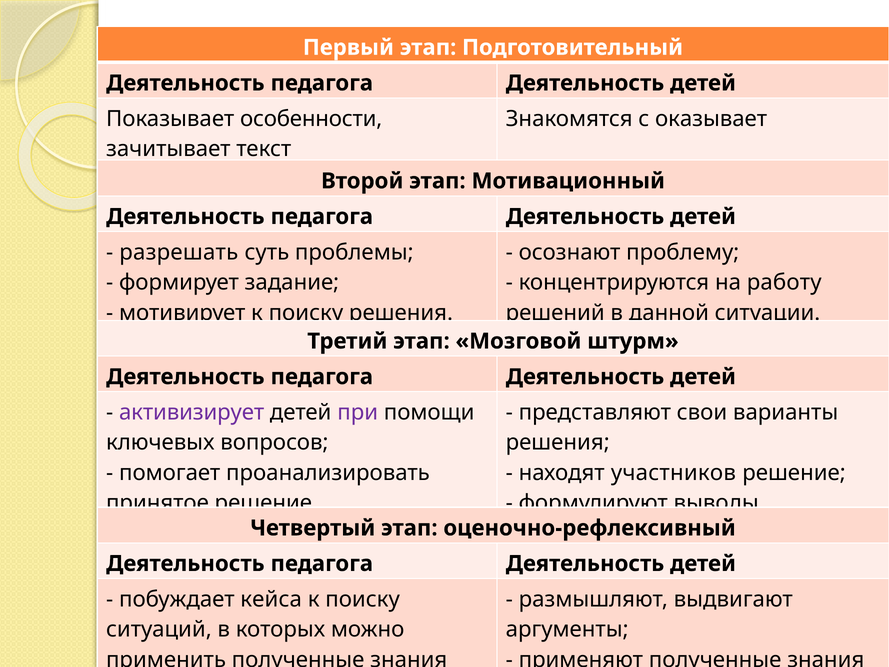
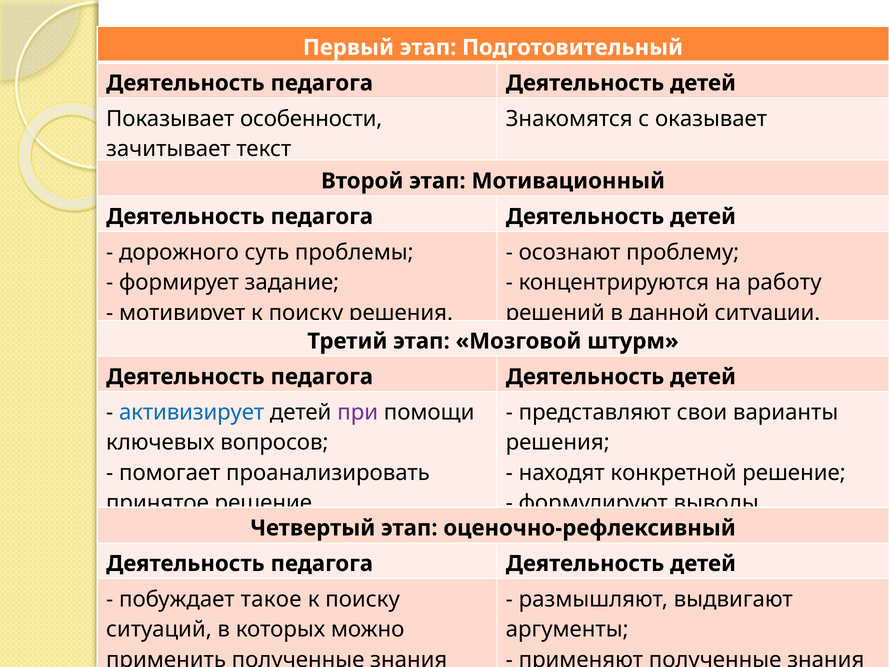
разрешать: разрешать -> дорожного (179, 252)
активизирует colour: purple -> blue (192, 412)
участников: участников -> конкретной (674, 473)
кейса: кейса -> такое (271, 599)
